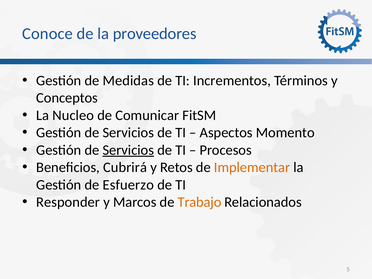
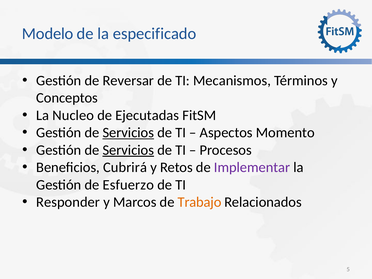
Conoce: Conoce -> Modelo (48, 34)
proveedores: proveedores -> especificado (155, 34)
Medidas: Medidas -> Reversar (128, 81)
Incrementos: Incrementos -> Mecanismos (232, 81)
Comunicar: Comunicar -> Ejecutadas (147, 115)
Servicios underline: none -> present (128, 133)
Implementar colour: orange -> purple (252, 167)
